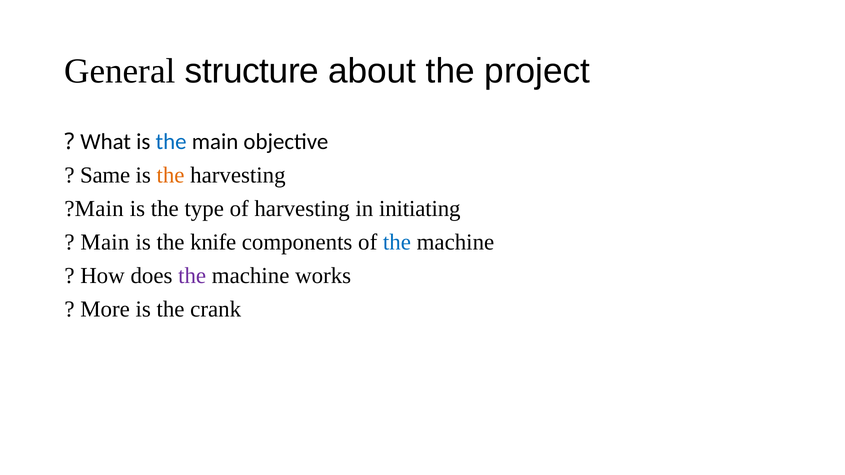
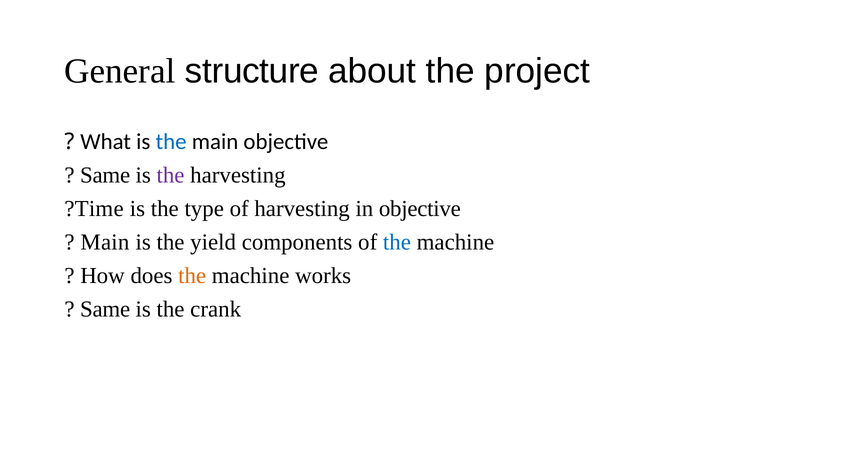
the colour: orange -> purple (171, 175)
Main: Main -> Time (99, 209)
in initiating: initiating -> objective (420, 209)
knife: knife -> yield (213, 242)
the colour: purple -> orange (192, 276)
More: More -> Same (105, 309)
